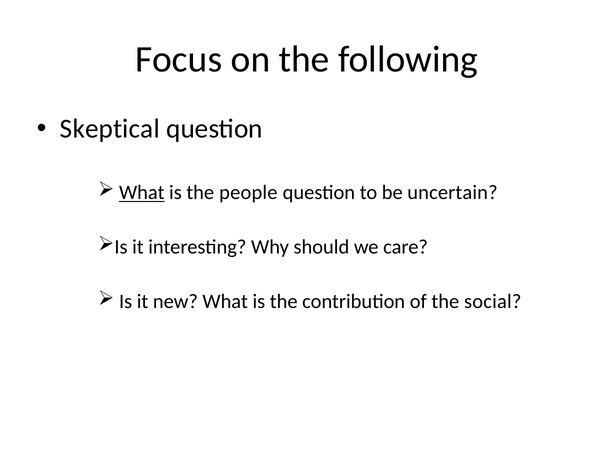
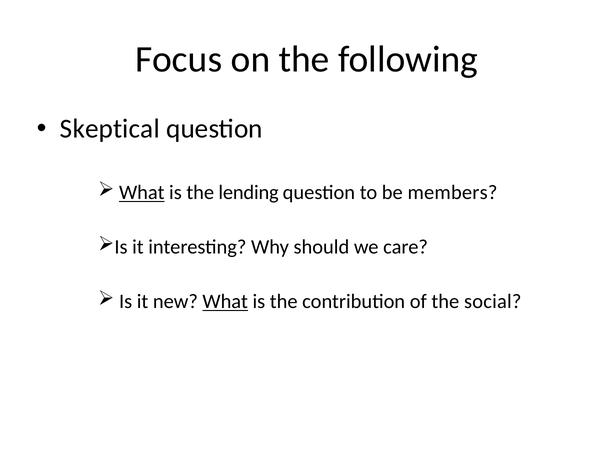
people: people -> lending (249, 192)
uncertain: uncertain -> members (452, 192)
What underline: none -> present (225, 301)
